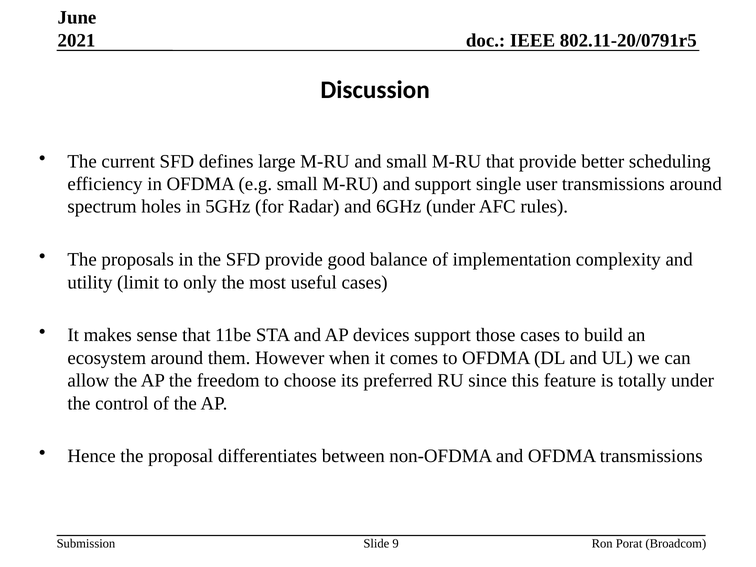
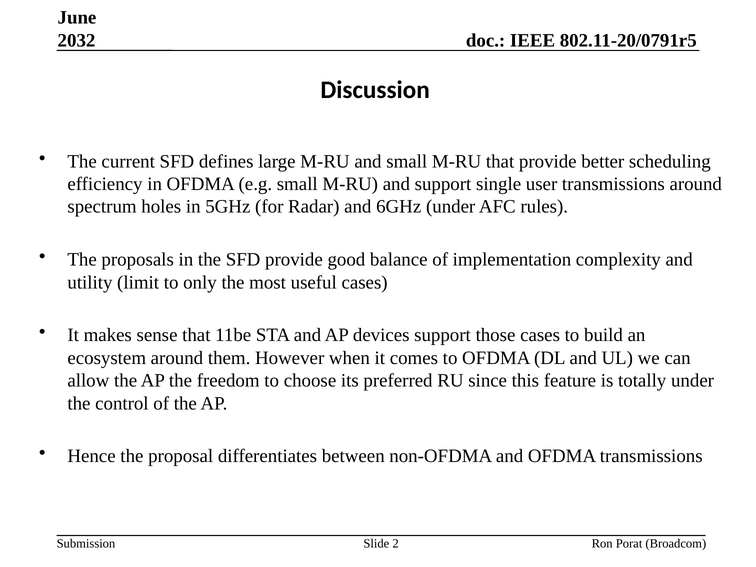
2021: 2021 -> 2032 (77, 40)
9: 9 -> 2 (396, 544)
